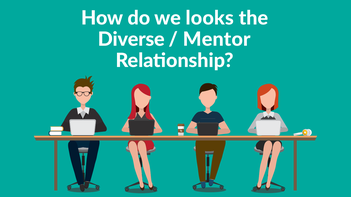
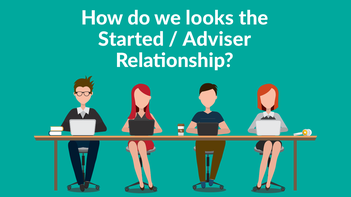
Diverse: Diverse -> Started (131, 39)
Mentor: Mentor -> Adviser (217, 39)
